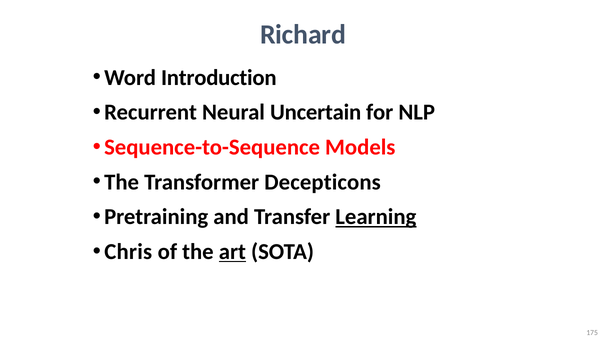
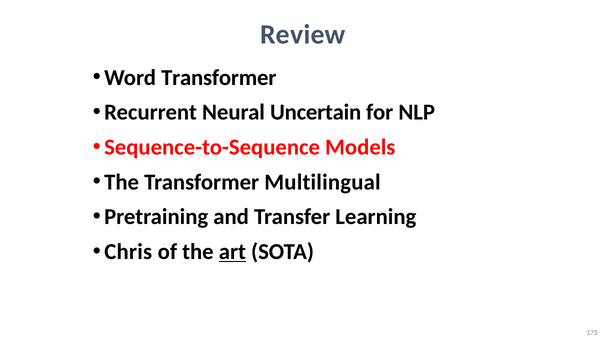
Richard: Richard -> Review (303, 35)
Word Introduction: Introduction -> Transformer (219, 77)
Decepticons: Decepticons -> Multilingual (322, 182)
Learning underline: present -> none (376, 217)
